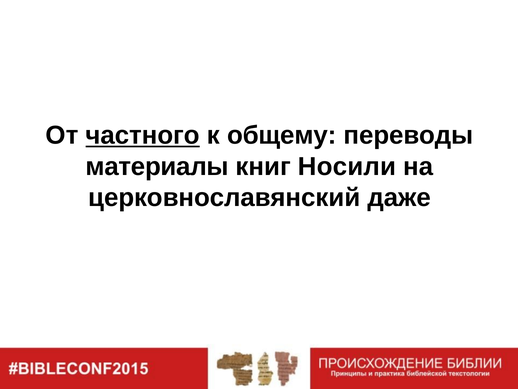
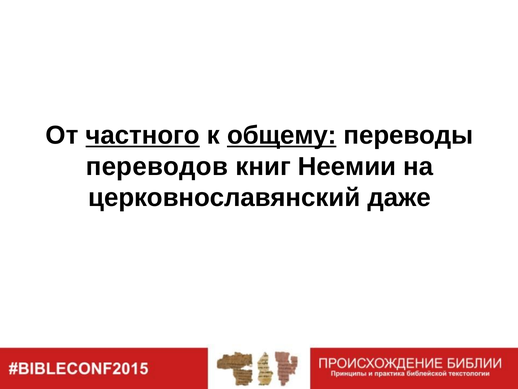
общему underline: none -> present (282, 135)
материалы: материалы -> переводов (157, 166)
Носили: Носили -> Неемии (347, 166)
